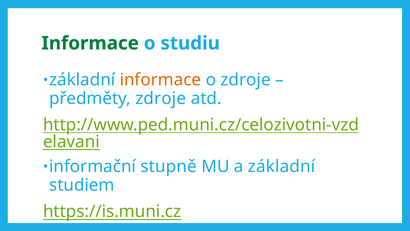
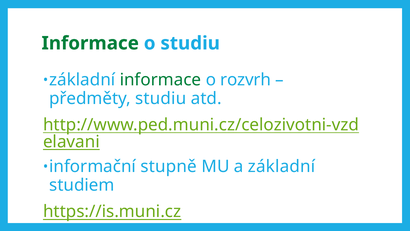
informace colour: orange -> green (160, 80)
o zdroje: zdroje -> rozvrh (246, 80)
předměty zdroje: zdroje -> studiu (161, 98)
